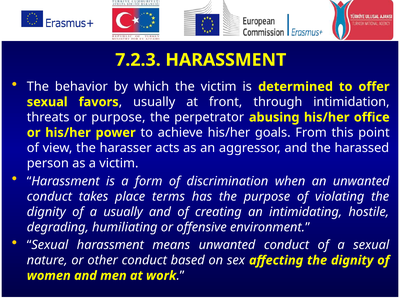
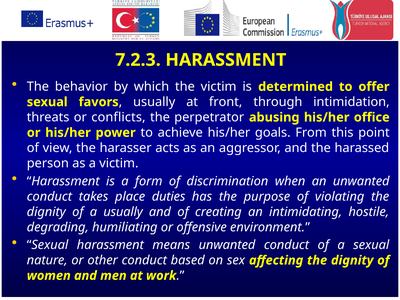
or purpose: purpose -> conflicts (118, 117)
terms: terms -> duties (169, 196)
